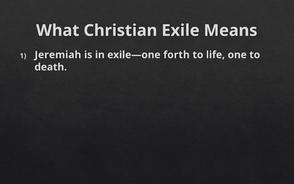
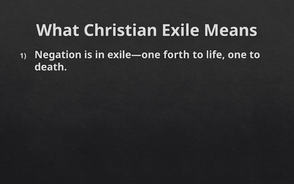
Jeremiah: Jeremiah -> Negation (58, 55)
